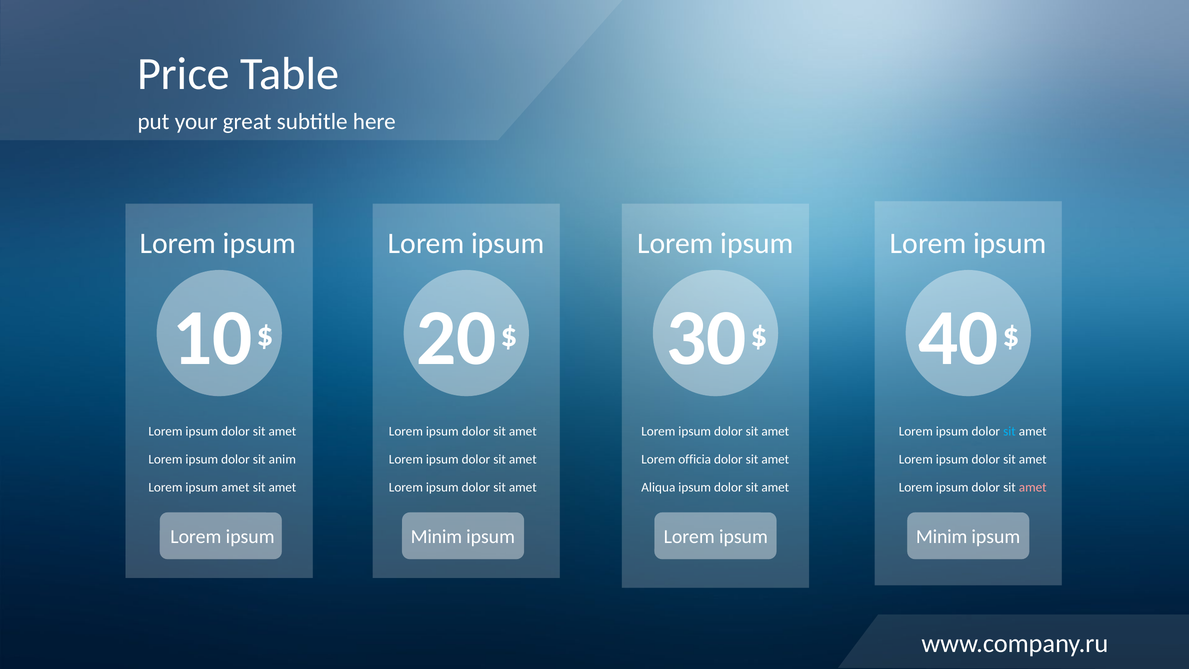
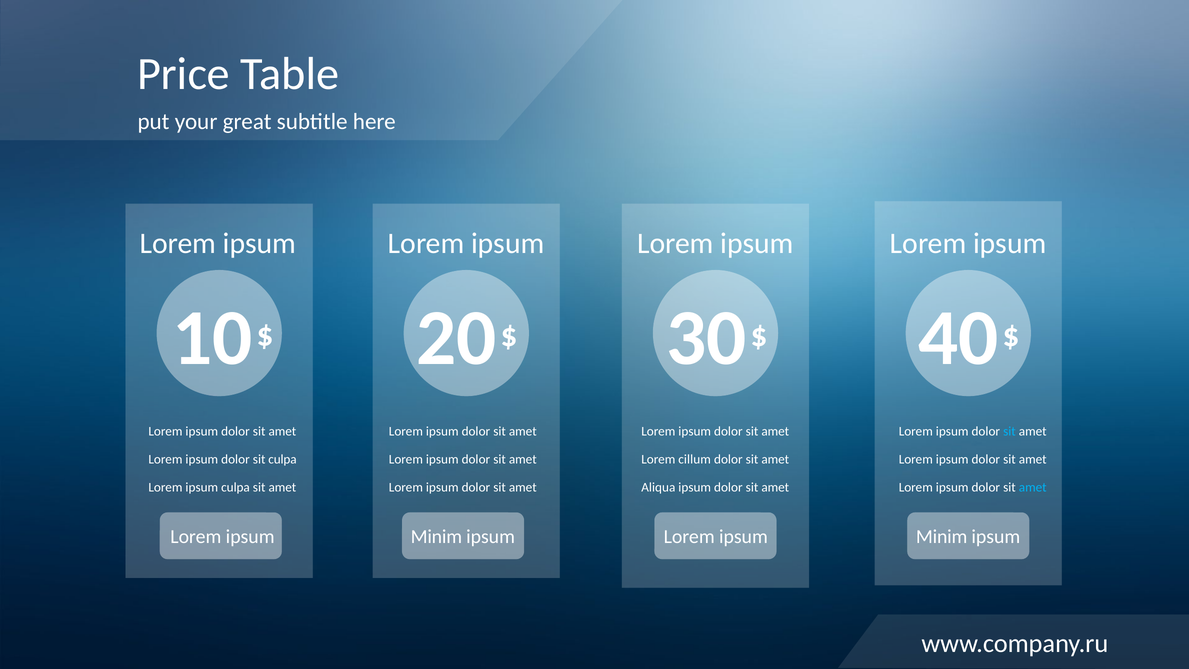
sit anim: anim -> culpa (282, 459)
officia: officia -> cillum (695, 459)
ipsum amet: amet -> culpa (236, 487)
amet colour: pink -> light blue (1033, 487)
